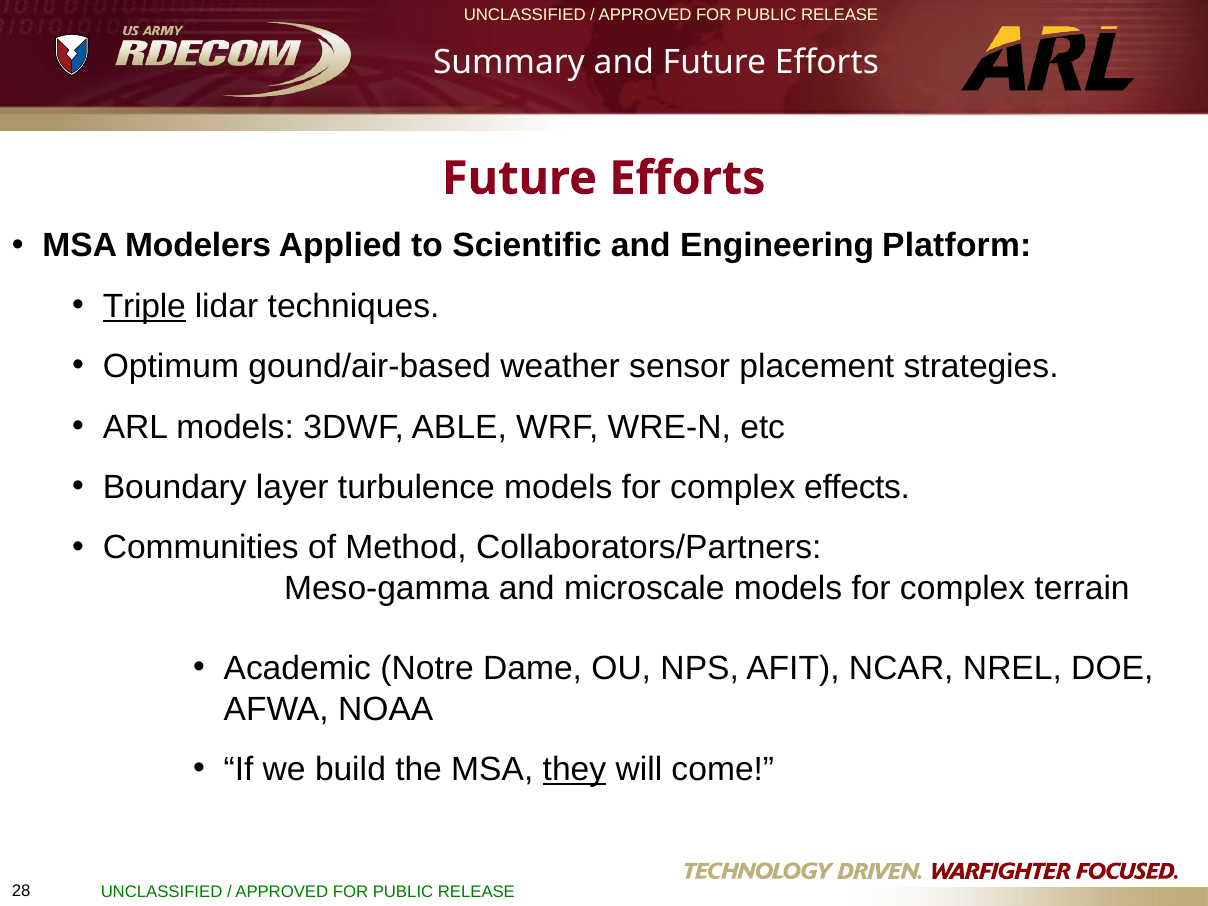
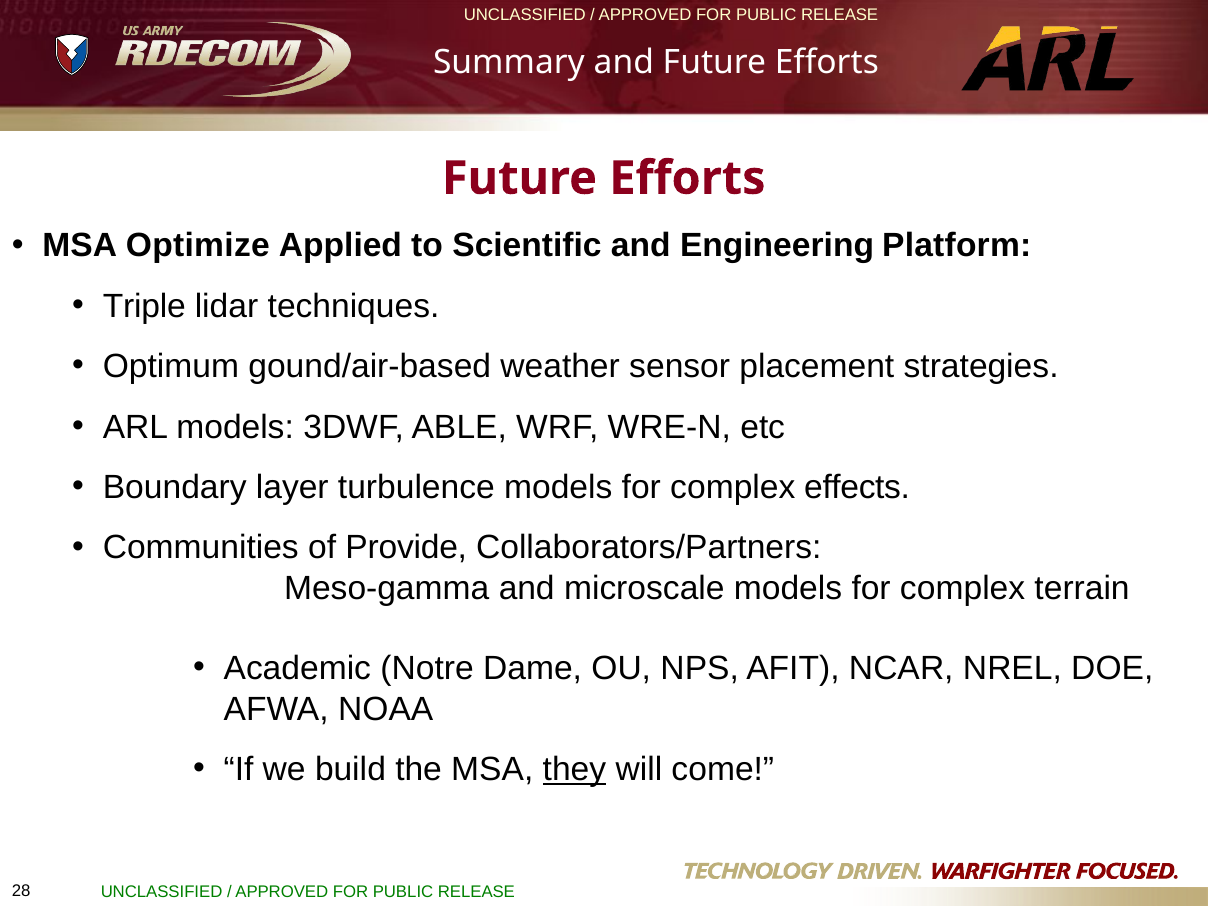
Modelers: Modelers -> Optimize (198, 246)
Triple underline: present -> none (144, 306)
Method: Method -> Provide (406, 548)
